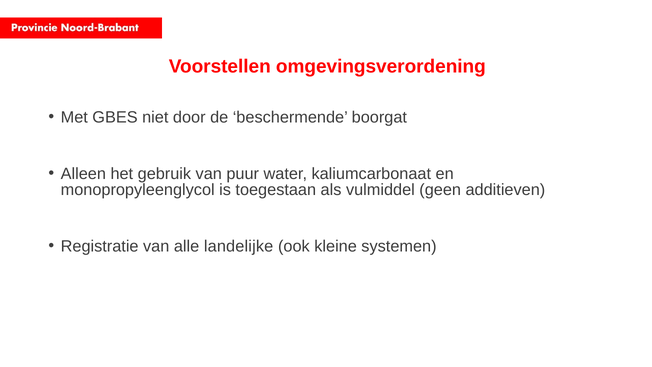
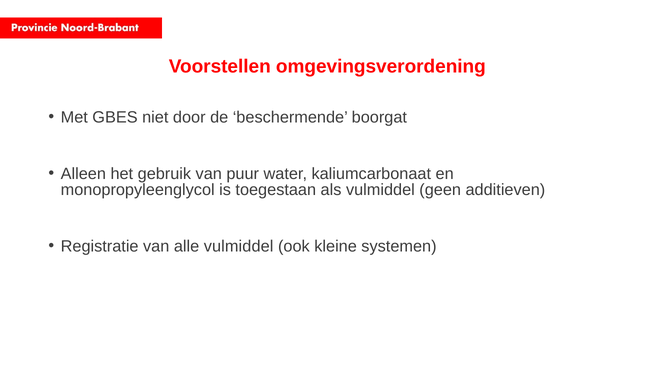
alle landelijke: landelijke -> vulmiddel (239, 246)
